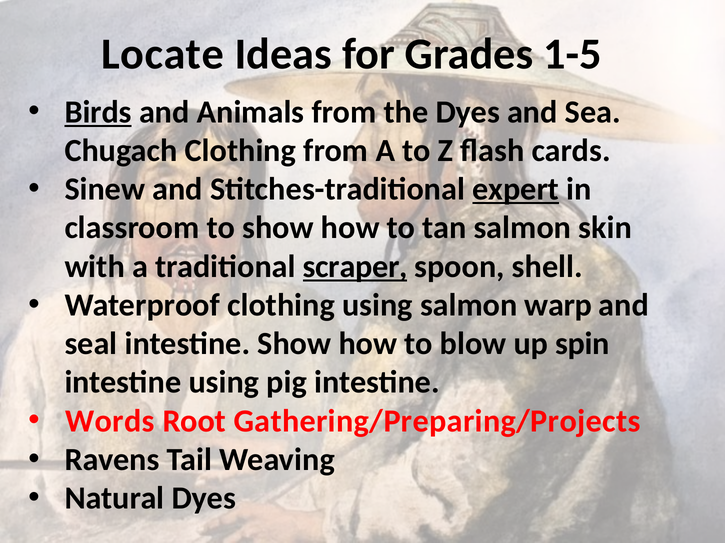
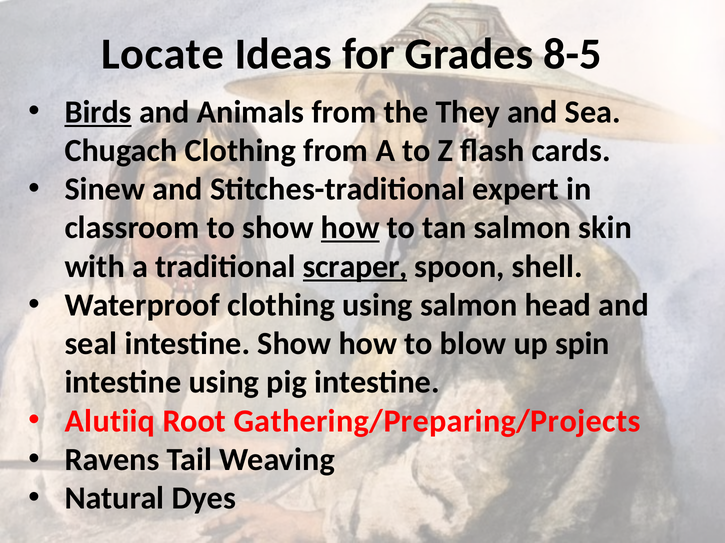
1-5: 1-5 -> 8-5 (573, 54)
the Dyes: Dyes -> They (468, 112)
expert underline: present -> none (516, 189)
how underline: none -> present (350, 228)
warp: warp -> head (558, 306)
Words: Words -> Alutiiq (110, 422)
